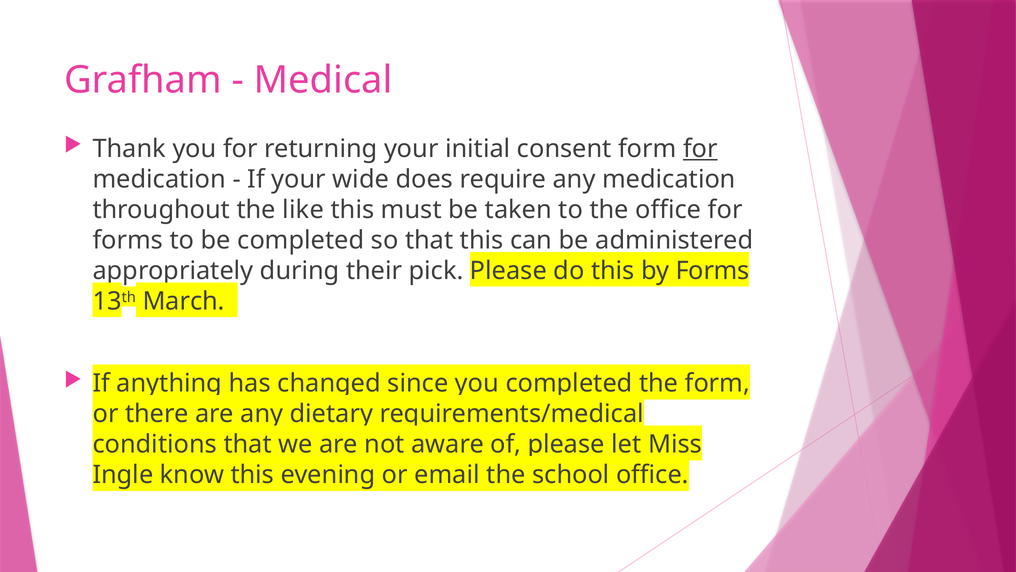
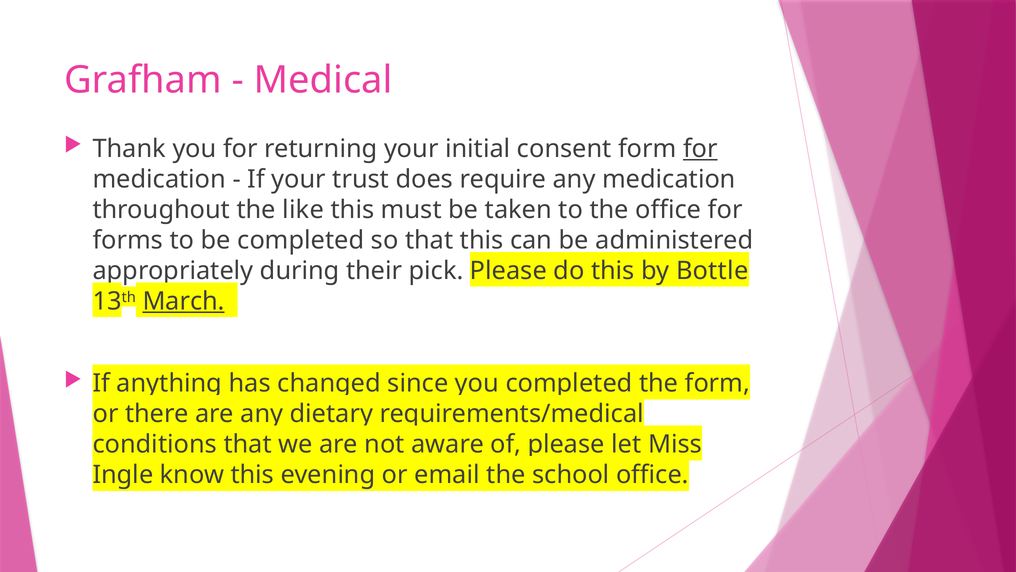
wide: wide -> trust (361, 179)
by Forms: Forms -> Bottle (712, 271)
March underline: none -> present (184, 301)
